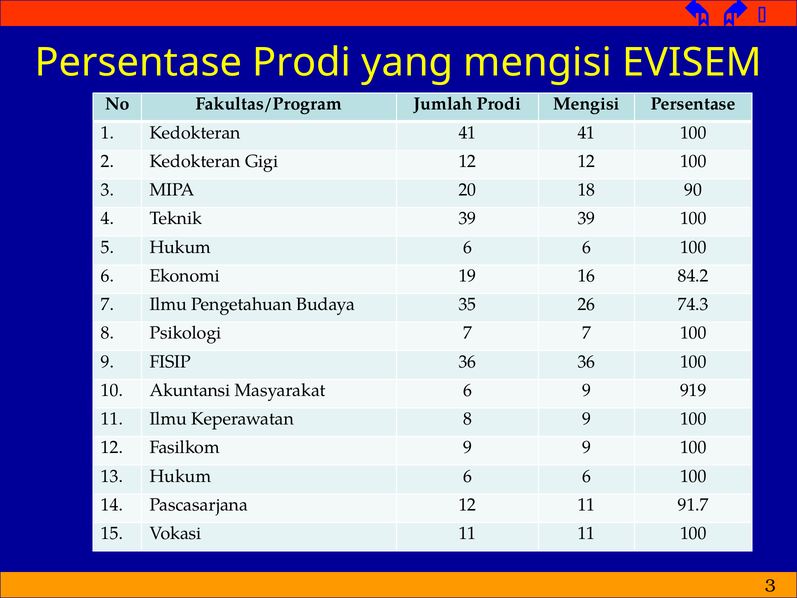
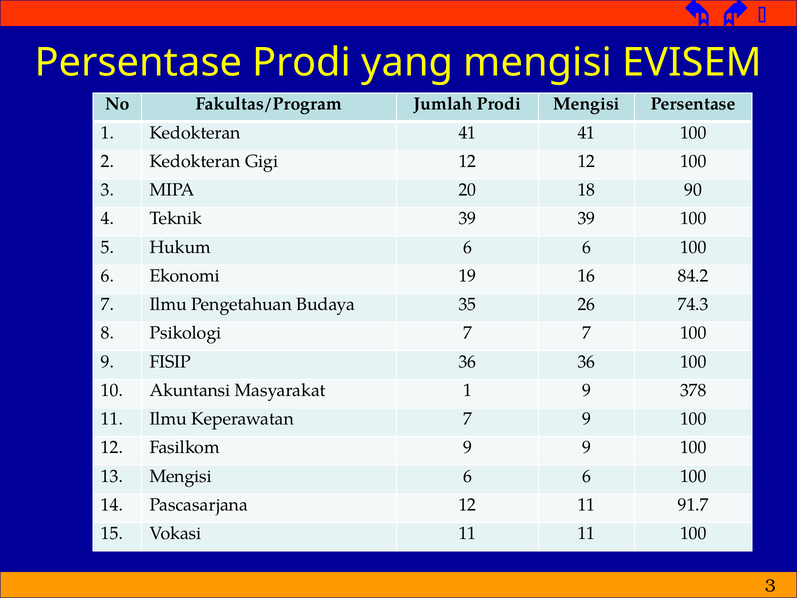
Masyarakat 6: 6 -> 1 (467, 390)
919: 919 -> 378 (693, 390)
Keperawatan 8: 8 -> 7 (467, 419)
13 Hukum: Hukum -> Mengisi (181, 476)
